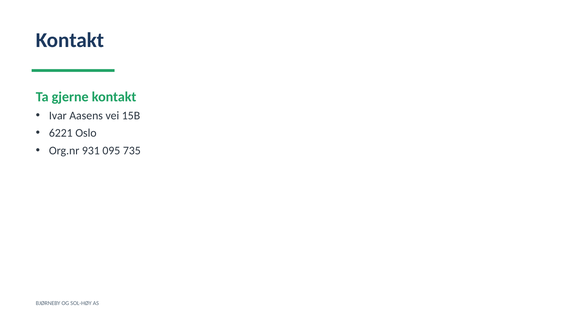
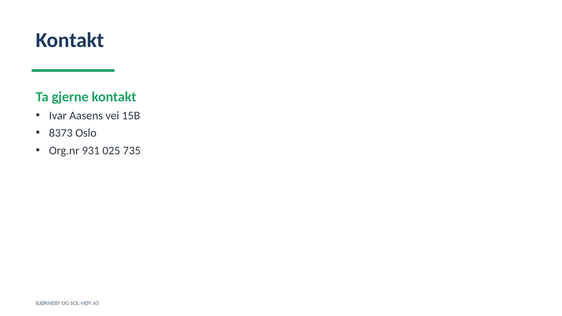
6221: 6221 -> 8373 (61, 133)
095: 095 -> 025 (111, 151)
